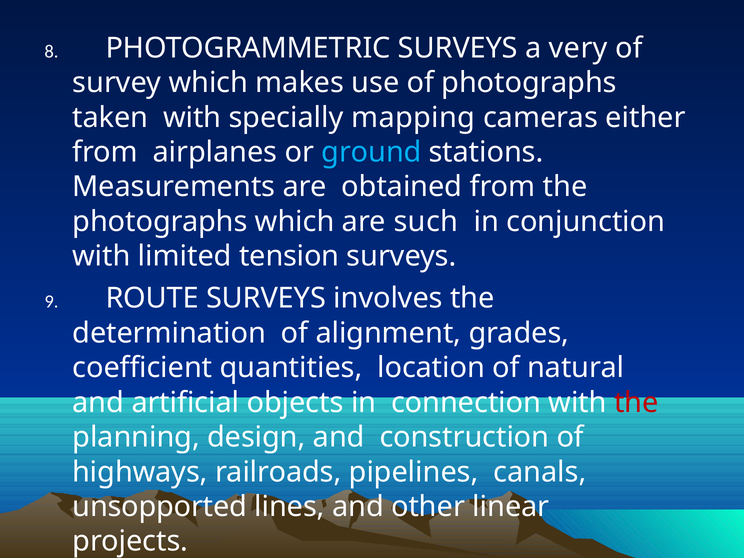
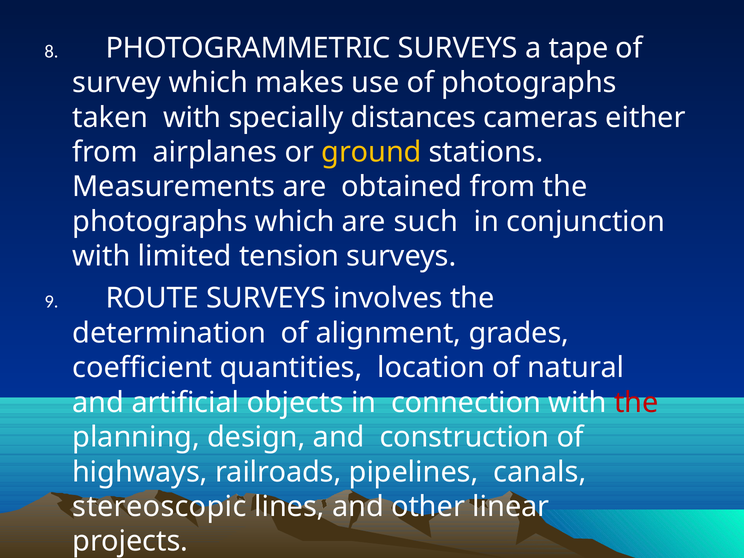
very: very -> tape (579, 48)
mapping: mapping -> distances (414, 117)
ground colour: light blue -> yellow (372, 152)
unsopported: unsopported -> stereoscopic (160, 507)
